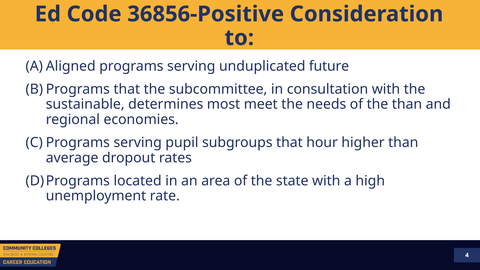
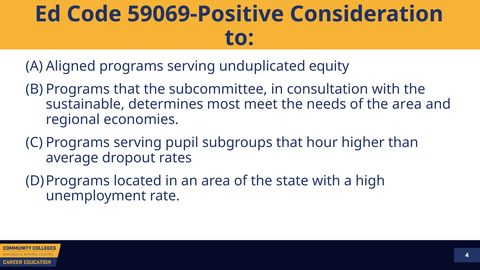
36856-Positive: 36856-Positive -> 59069-Positive (206, 14)
future: future -> equity (329, 66)
the than: than -> area (407, 104)
